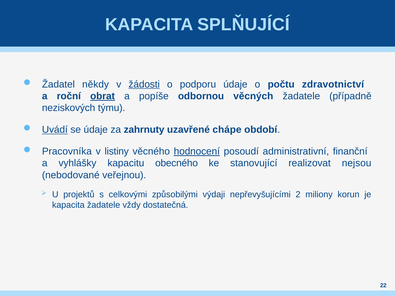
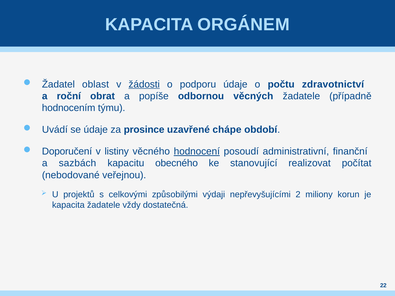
SPLŇUJÍCÍ: SPLŇUJÍCÍ -> ORGÁNEM (244, 25)
někdy: někdy -> oblast (96, 84)
obrat underline: present -> none (103, 96)
neziskových: neziskových -> hodnocením (69, 108)
Uvádí underline: present -> none (55, 130)
zahrnuty: zahrnuty -> prosince (144, 130)
Pracovníka: Pracovníka -> Doporučení (67, 152)
vyhlášky: vyhlášky -> sazbách (77, 163)
nejsou: nejsou -> počítat (357, 163)
